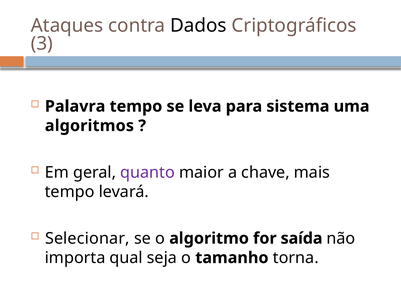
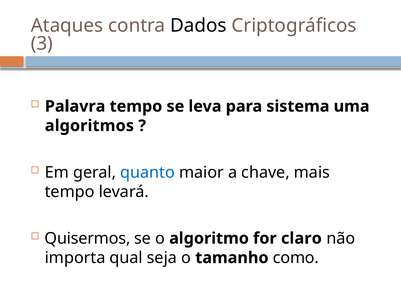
quanto colour: purple -> blue (148, 172)
Selecionar: Selecionar -> Quisermos (87, 238)
saída: saída -> claro (301, 238)
torna: torna -> como (296, 258)
